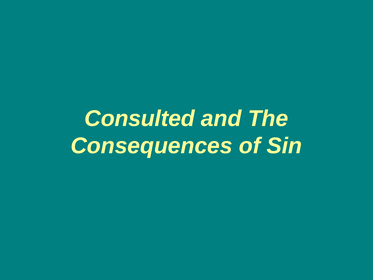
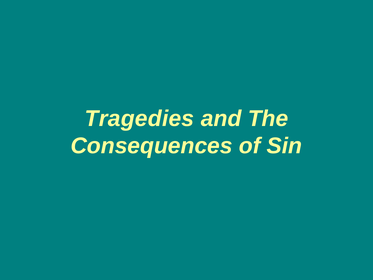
Consulted: Consulted -> Tragedies (139, 118)
